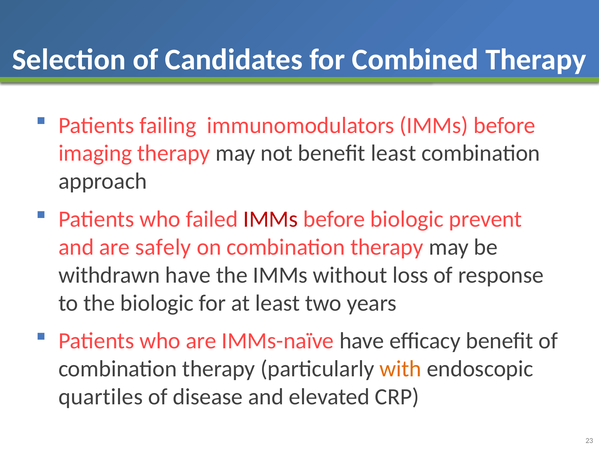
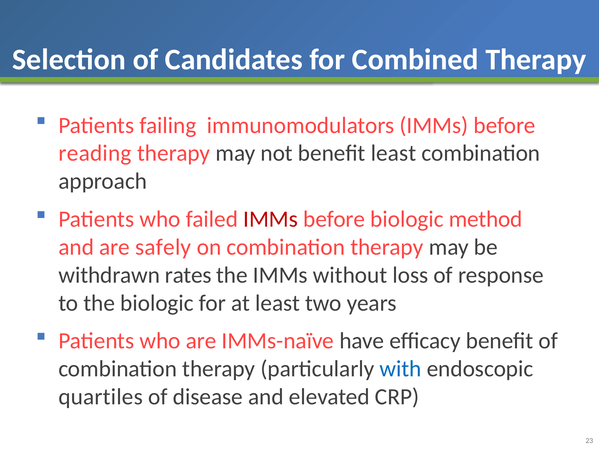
imaging: imaging -> reading (95, 153)
prevent: prevent -> method (486, 219)
withdrawn have: have -> rates (188, 275)
with colour: orange -> blue (401, 369)
